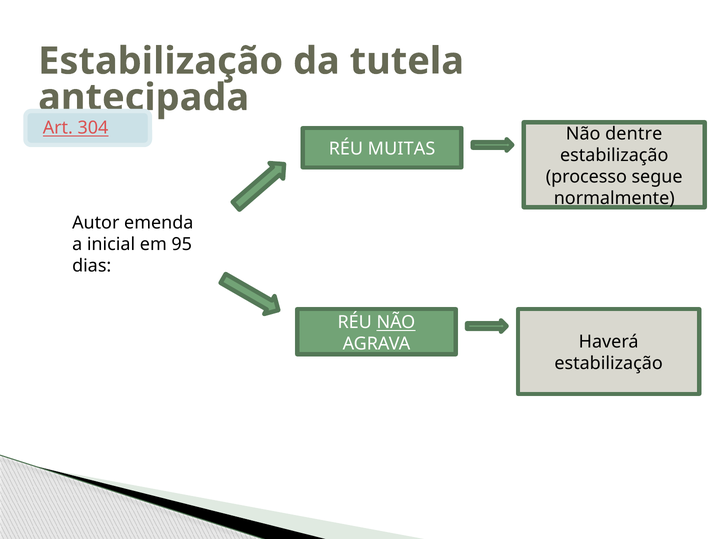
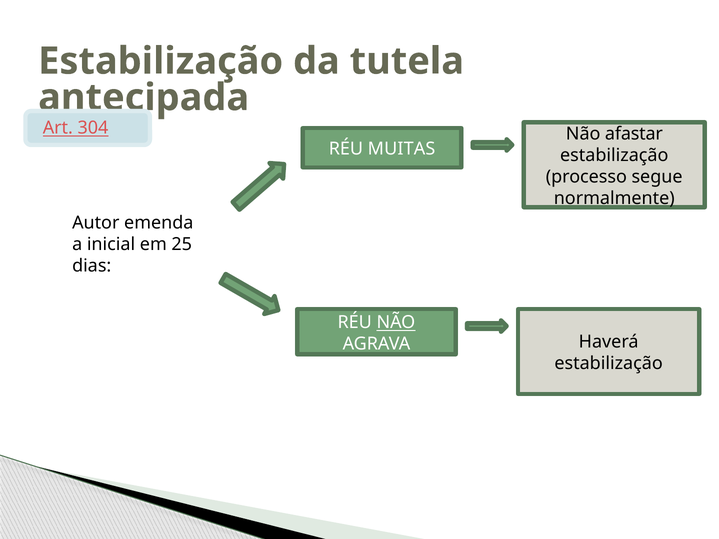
dentre: dentre -> afastar (634, 134)
95: 95 -> 25 (182, 244)
